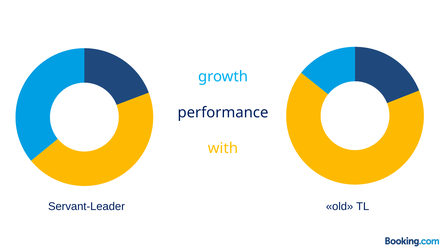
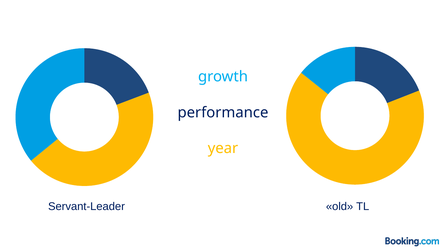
with: with -> year (223, 148)
